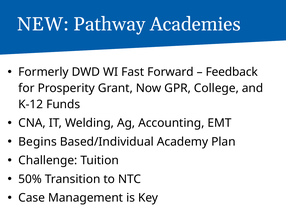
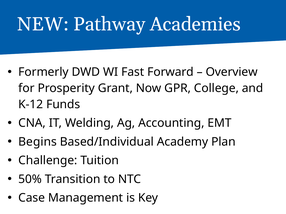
Feedback: Feedback -> Overview (232, 72)
